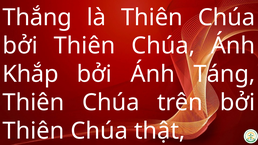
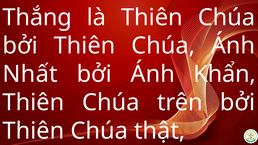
Khắp: Khắp -> Nhất (30, 74)
Táng: Táng -> Khẩn (225, 74)
